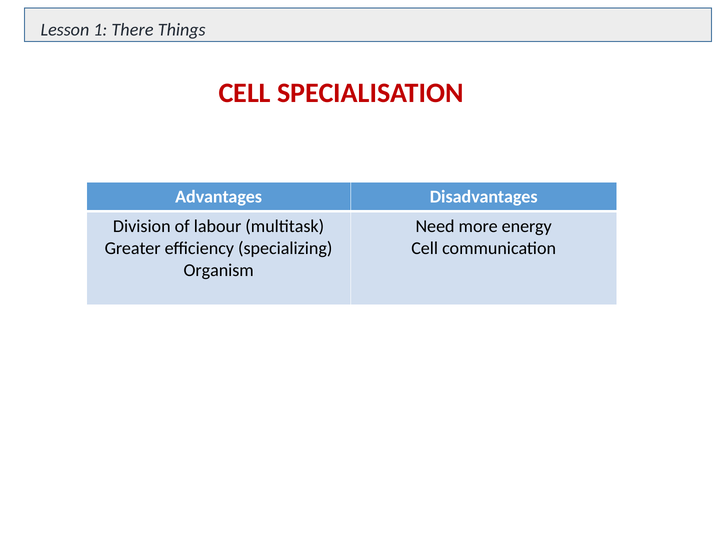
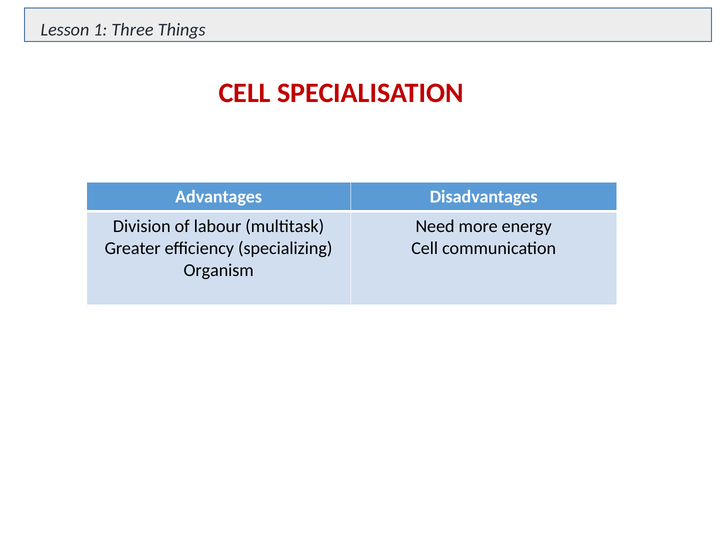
There: There -> Three (132, 30)
